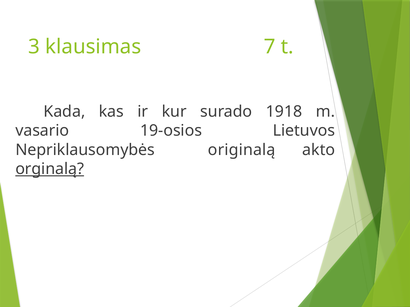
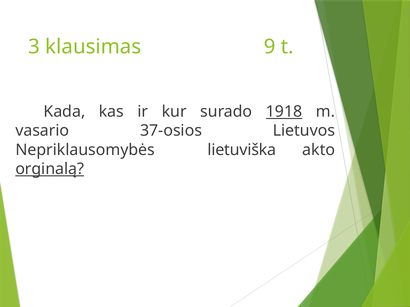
7: 7 -> 9 (270, 47)
1918 underline: none -> present (284, 112)
19-osios: 19-osios -> 37-osios (171, 131)
originalą: originalą -> lietuviška (242, 150)
